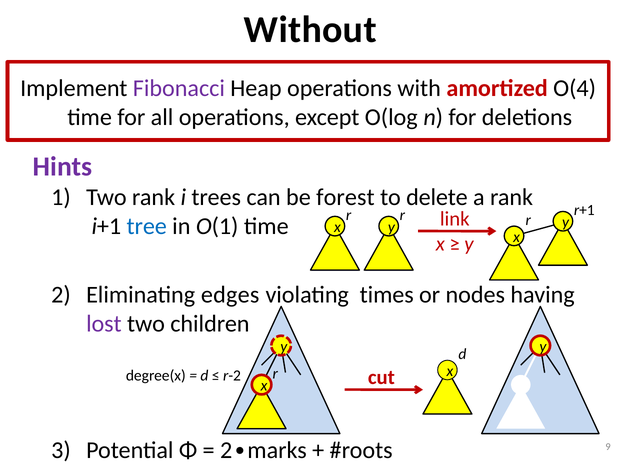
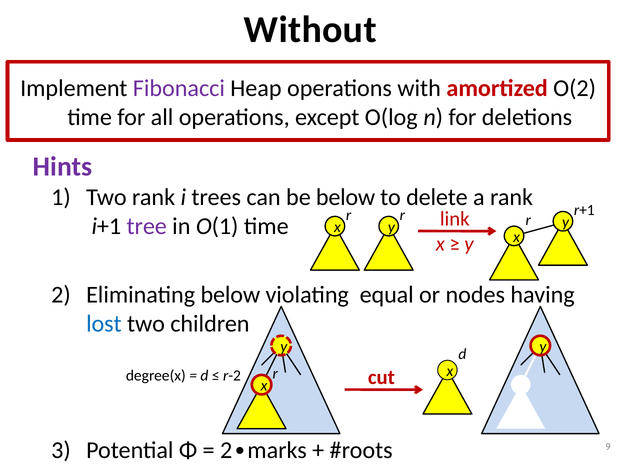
O(4: O(4 -> O(2 (575, 88)
be forest: forest -> below (346, 197)
tree colour: blue -> purple (147, 226)
Eliminating edges: edges -> below (230, 295)
times: times -> equal (387, 295)
lost colour: purple -> blue (104, 324)
